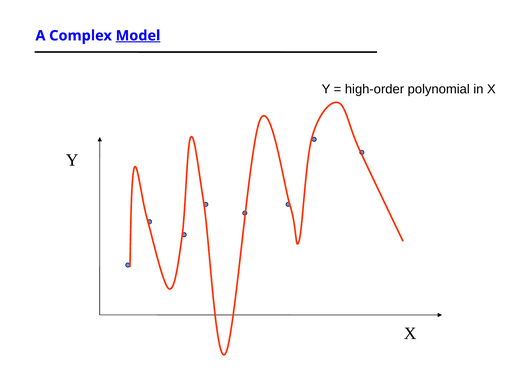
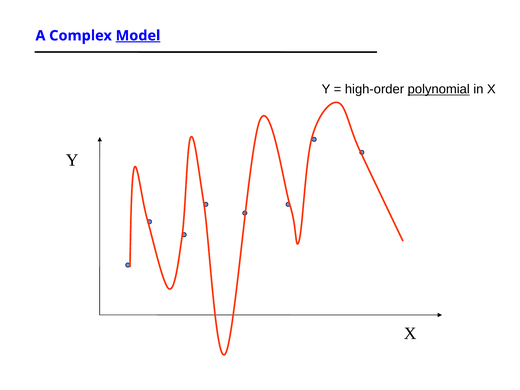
polynomial underline: none -> present (439, 89)
